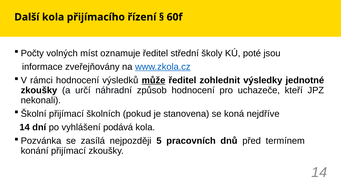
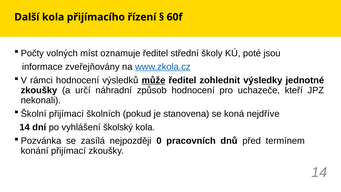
podává: podává -> školský (118, 127)
5: 5 -> 0 (159, 141)
